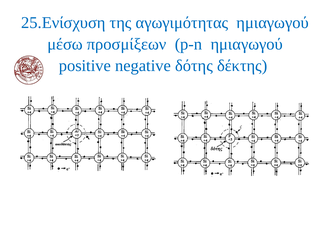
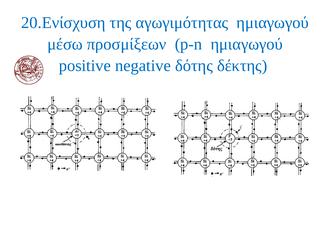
25.Ενίσχυση: 25.Ενίσχυση -> 20.Ενίσχυση (63, 23)
